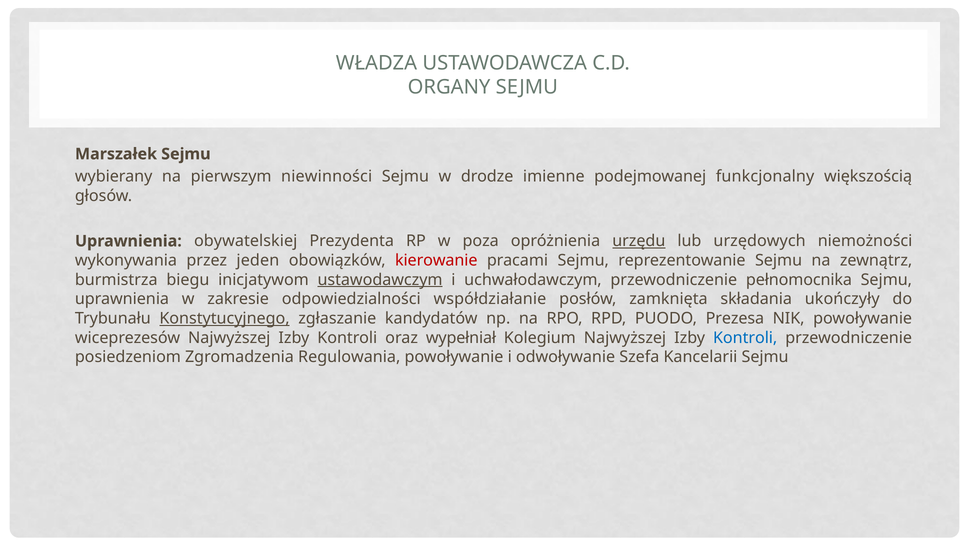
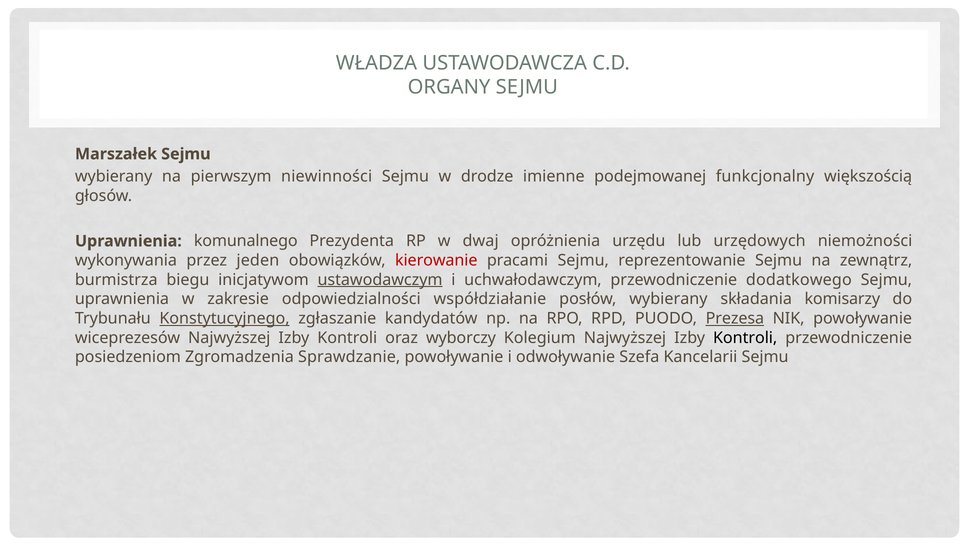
obywatelskiej: obywatelskiej -> komunalnego (246, 241)
poza: poza -> dwaj (481, 241)
urzędu underline: present -> none (639, 241)
pełnomocnika: pełnomocnika -> dodatkowego (799, 280)
posłów zamknięta: zamknięta -> wybierany (668, 299)
ukończyły: ukończyły -> komisarzy (842, 299)
Prezesa underline: none -> present (735, 318)
wypełniał: wypełniał -> wyborczy (461, 338)
Kontroli colour: blue -> black (745, 338)
Regulowania: Regulowania -> Sprawdzanie (349, 357)
